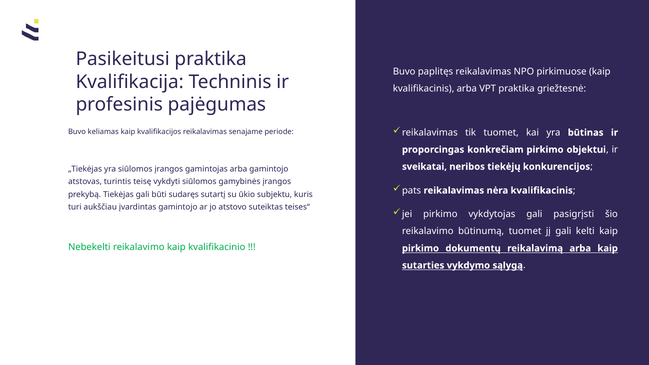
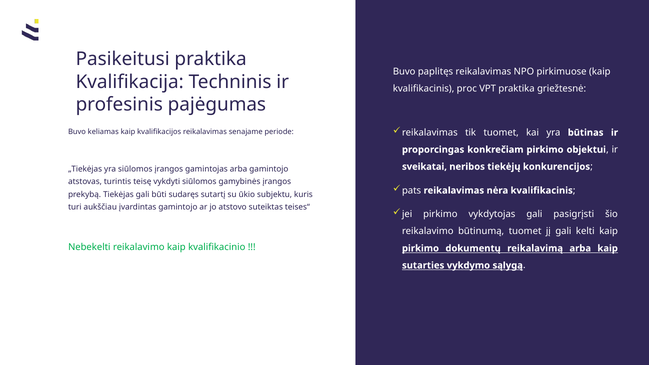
kvalifikacinis arba: arba -> proc (467, 89)
